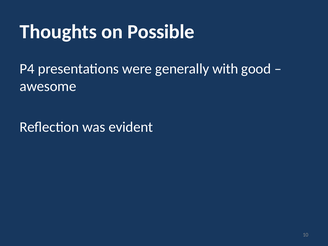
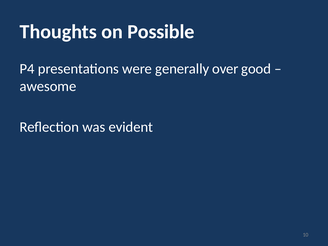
with: with -> over (225, 69)
